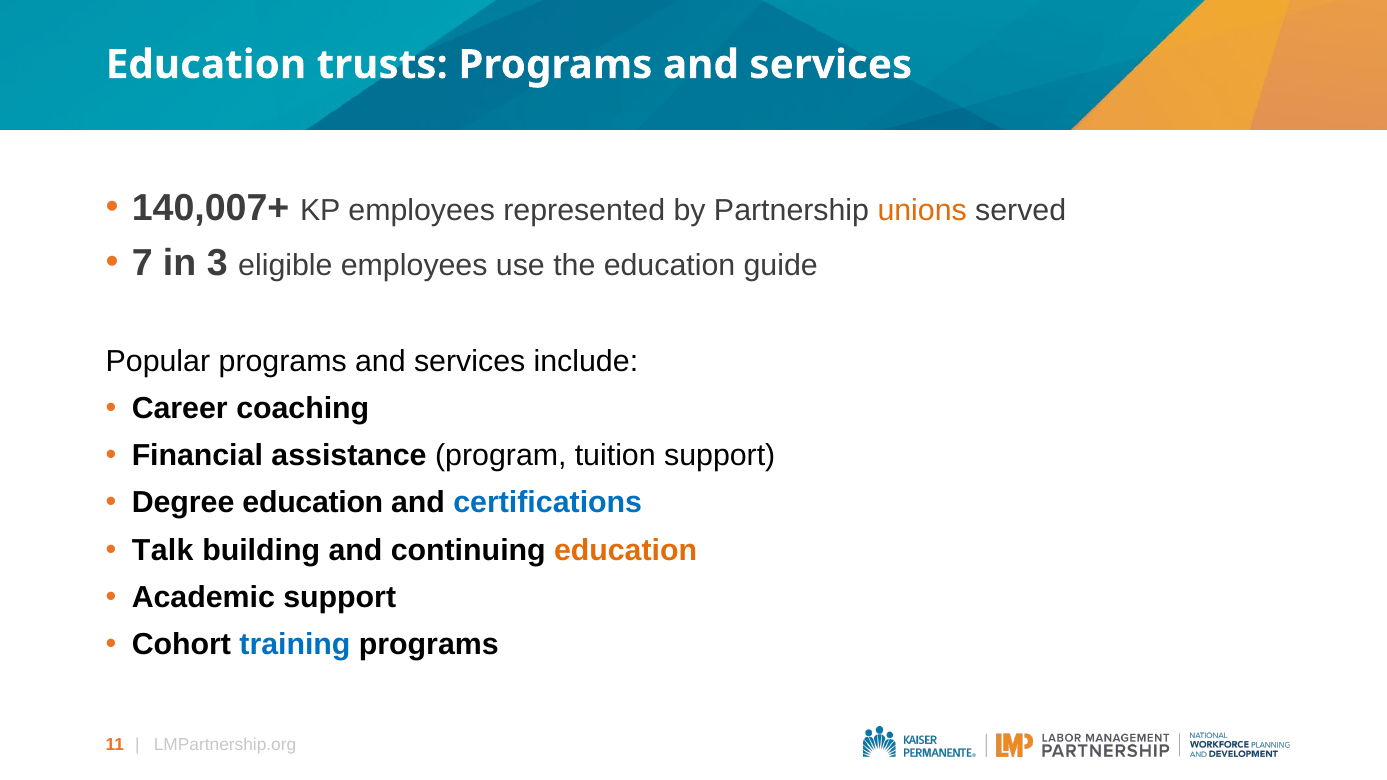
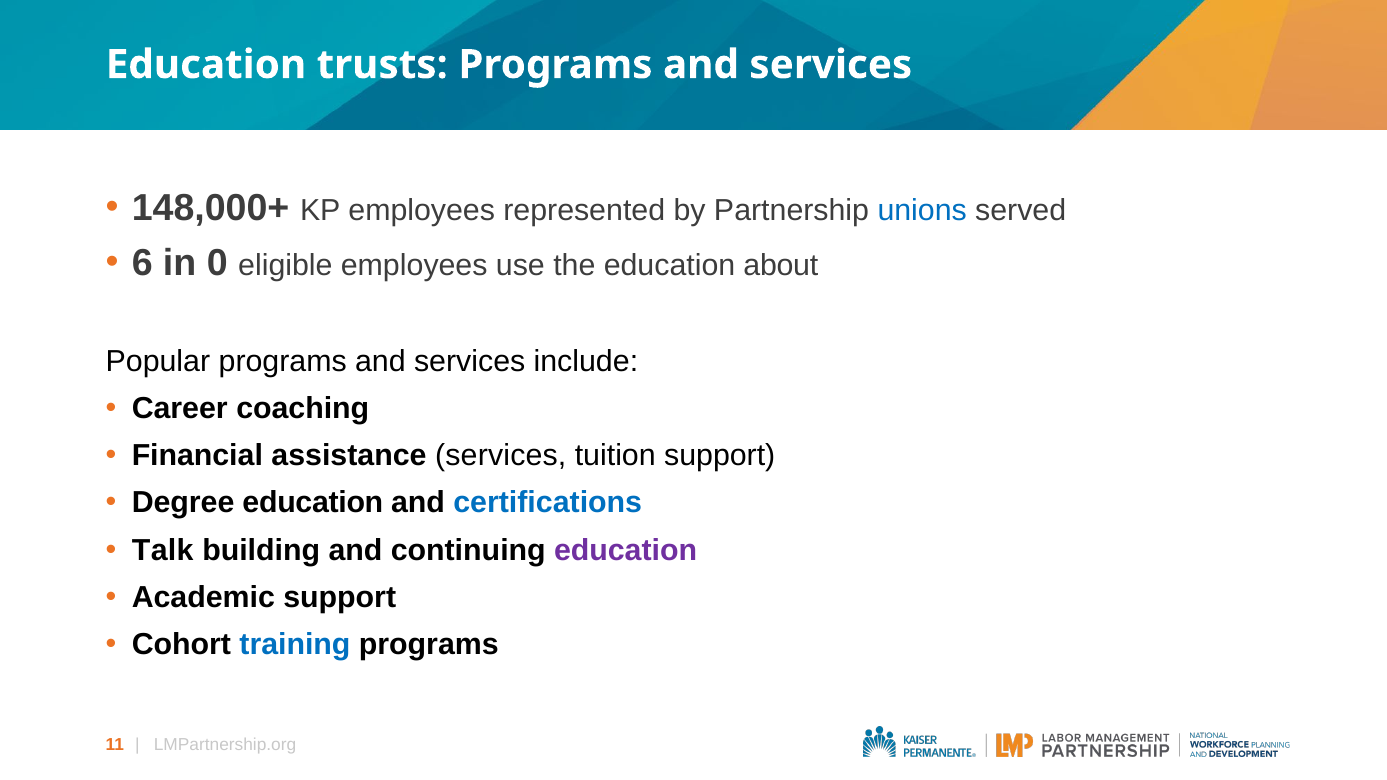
140,007+: 140,007+ -> 148,000+ (211, 208)
unions colour: orange -> blue (922, 210)
7: 7 -> 6 (142, 263)
3: 3 -> 0 (217, 263)
guide: guide -> about (781, 265)
assistance program: program -> services (501, 456)
education colour: orange -> purple (626, 550)
